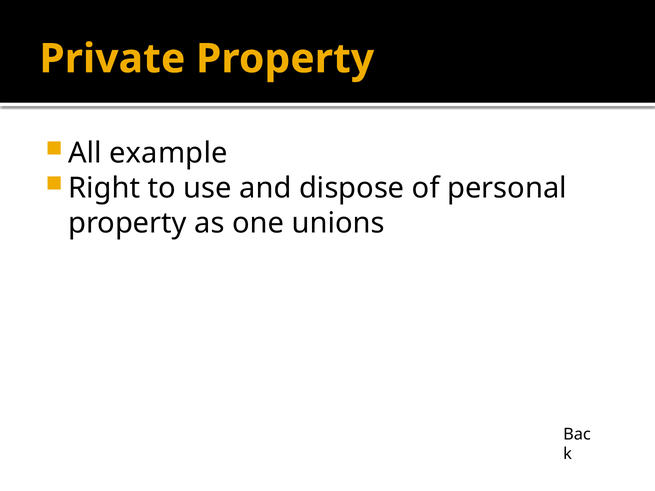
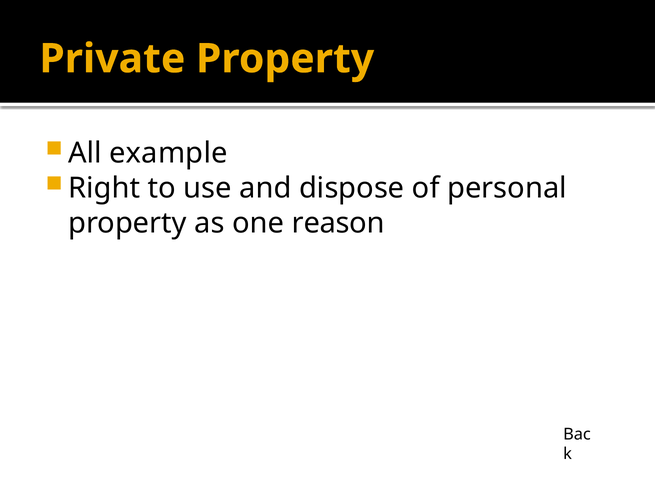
unions: unions -> reason (338, 223)
